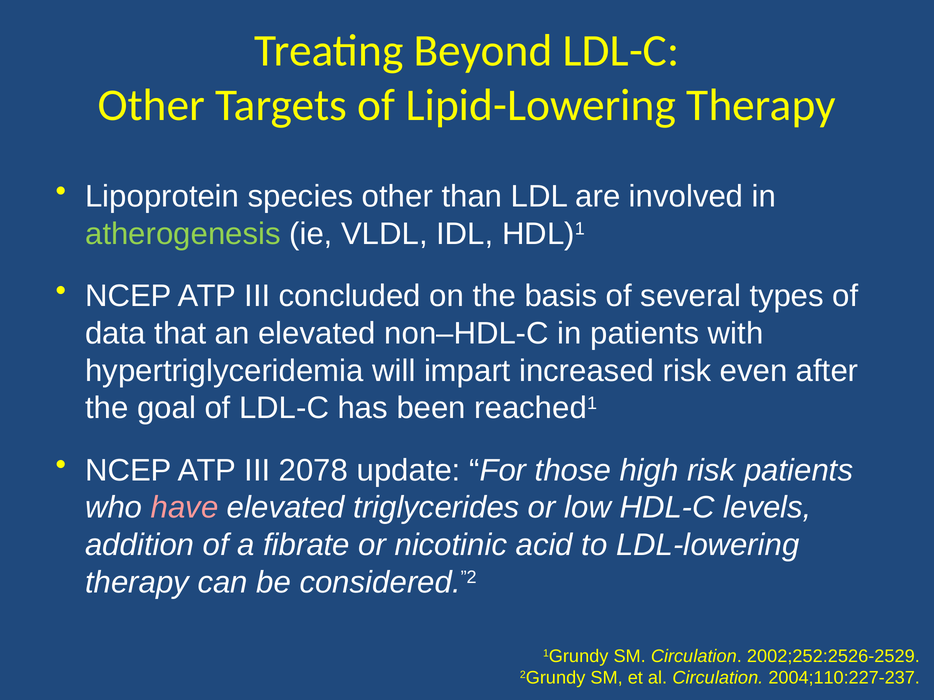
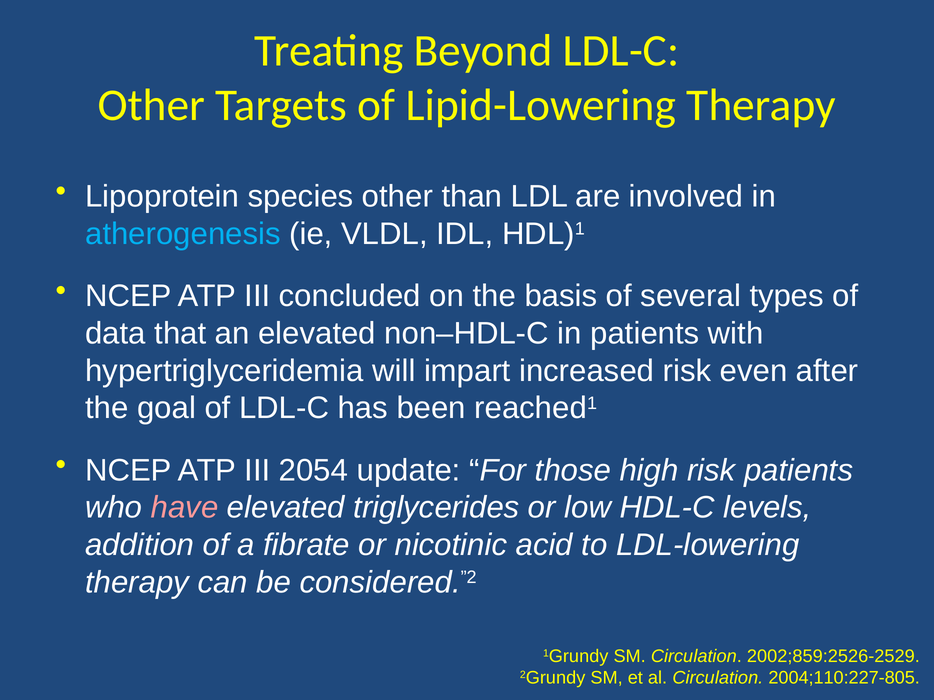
atherogenesis colour: light green -> light blue (183, 234)
2078: 2078 -> 2054 (313, 471)
2002;252:2526-2529: 2002;252:2526-2529 -> 2002;859:2526-2529 (833, 657)
2004;110:227-237: 2004;110:227-237 -> 2004;110:227-805 (844, 678)
